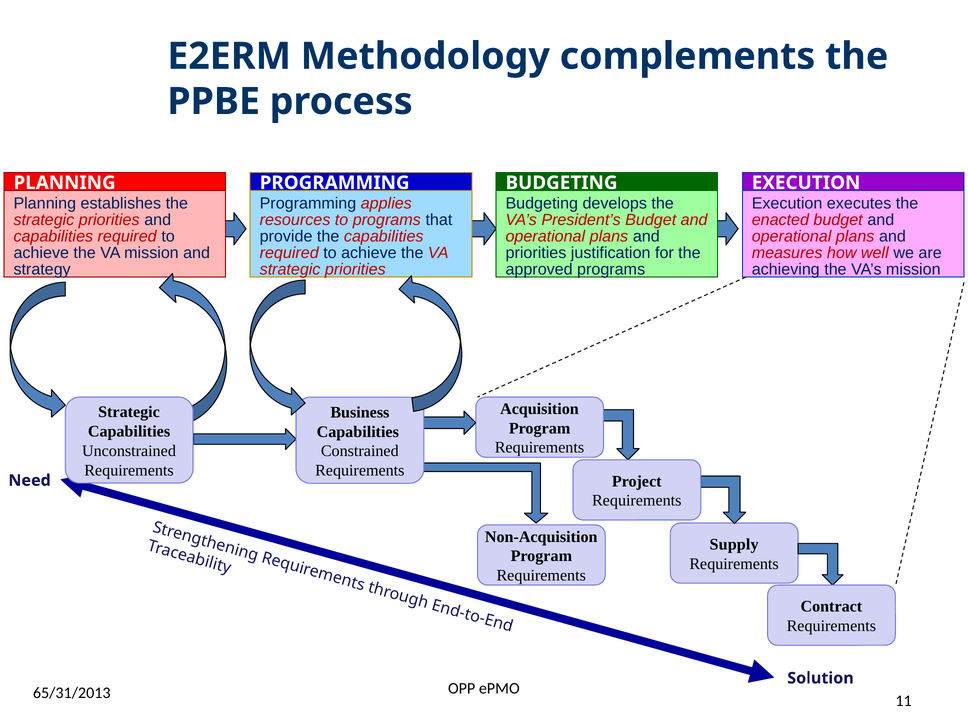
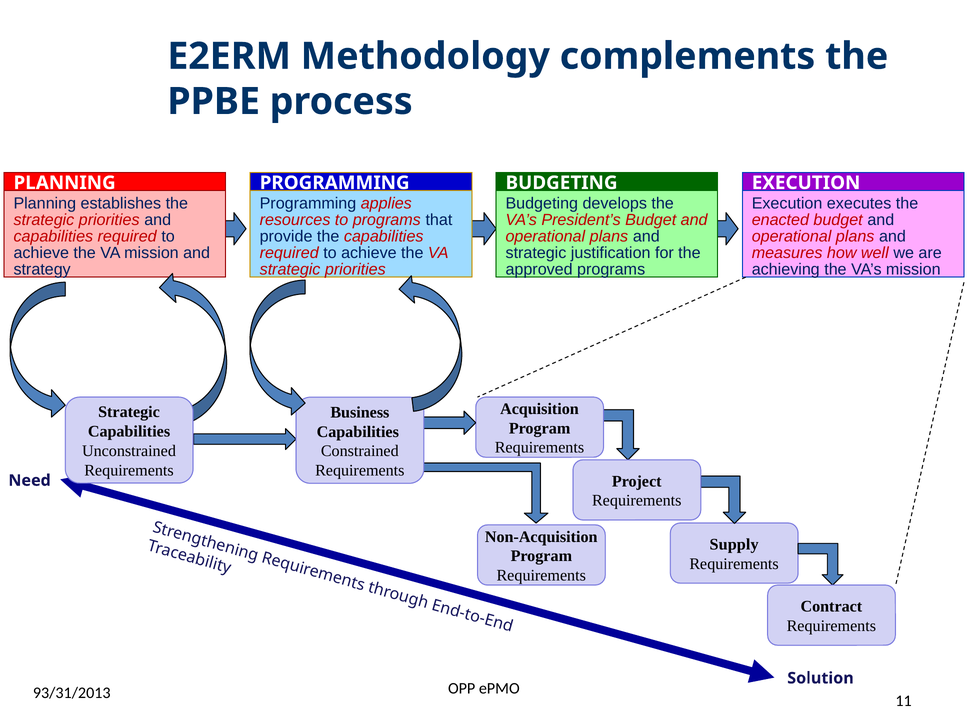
priorities: priorities -> strategic (536, 253)
65/31/2013: 65/31/2013 -> 93/31/2013 (72, 693)
